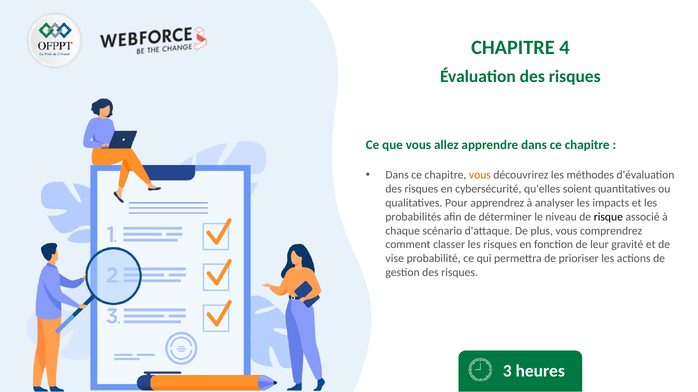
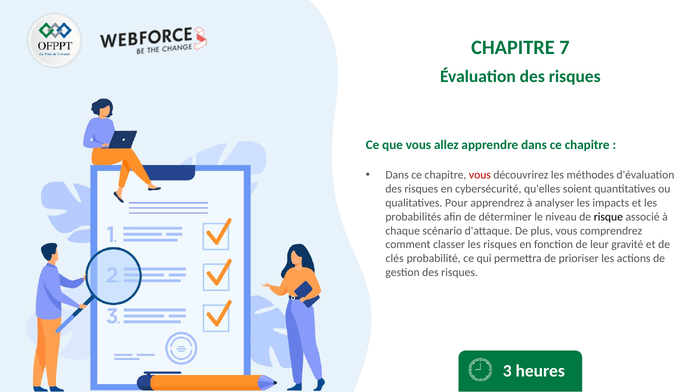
4: 4 -> 7 (564, 48)
vous colour: orange -> red (480, 175)
vise: vise -> clés (395, 259)
